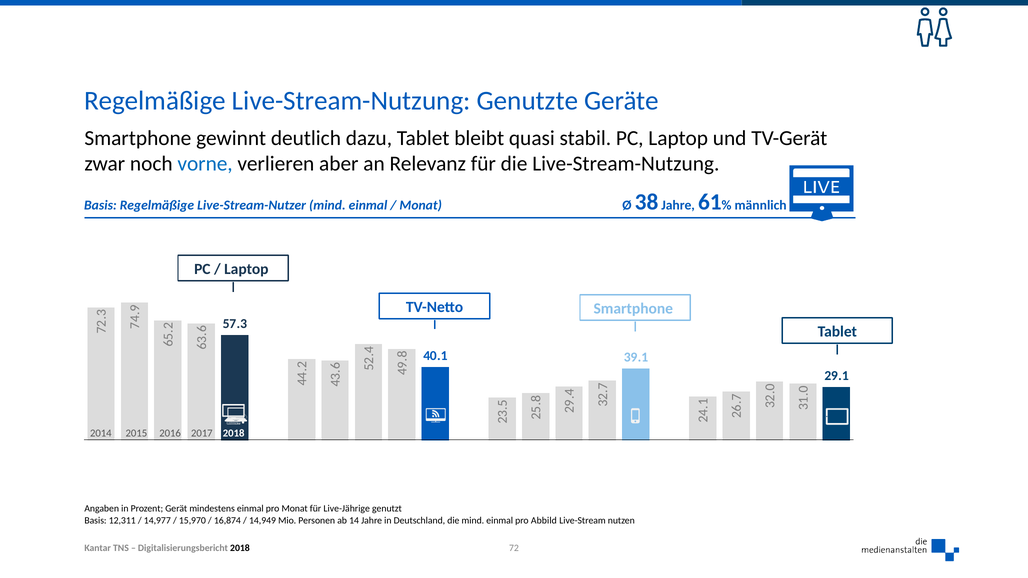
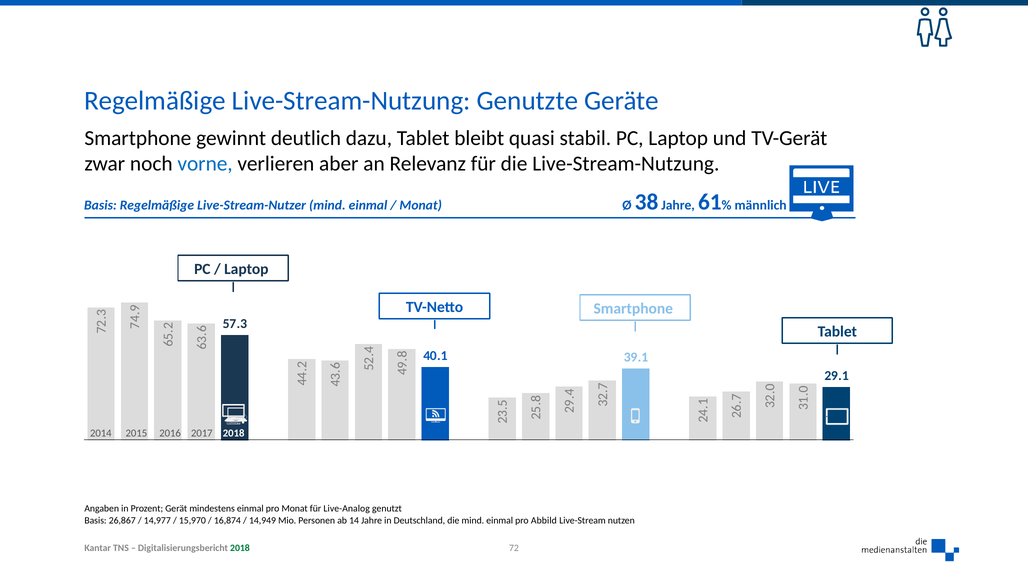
Live-Jährige: Live-Jährige -> Live-Analog (347, 509)
12,311: 12,311 -> 26,867 (122, 521)
2018 colour: black -> green (240, 548)
